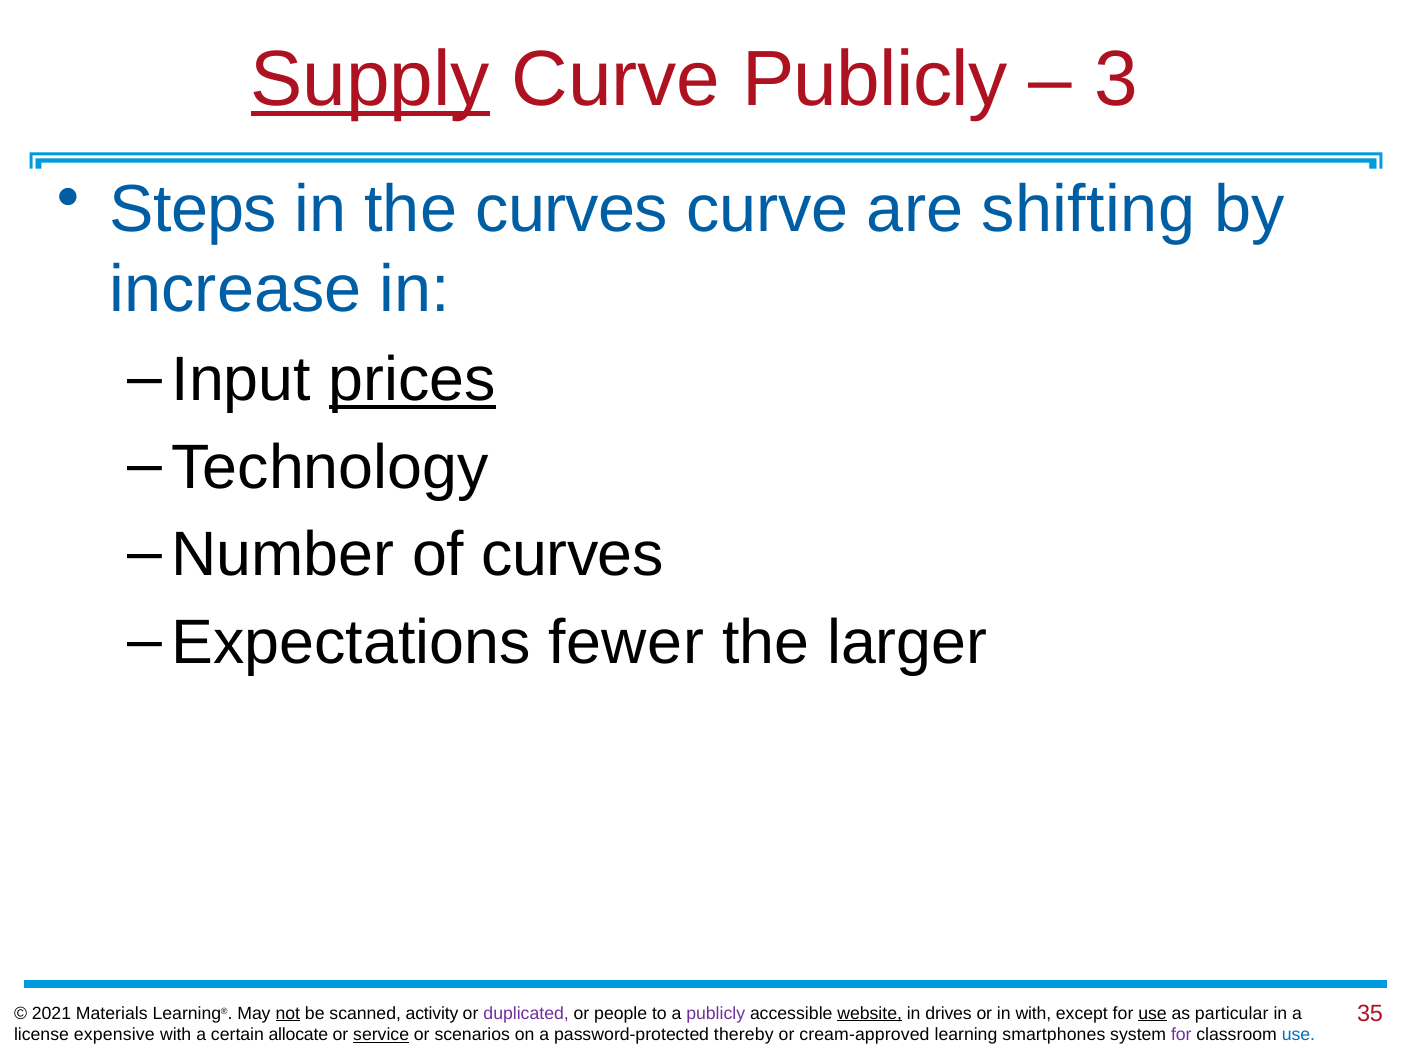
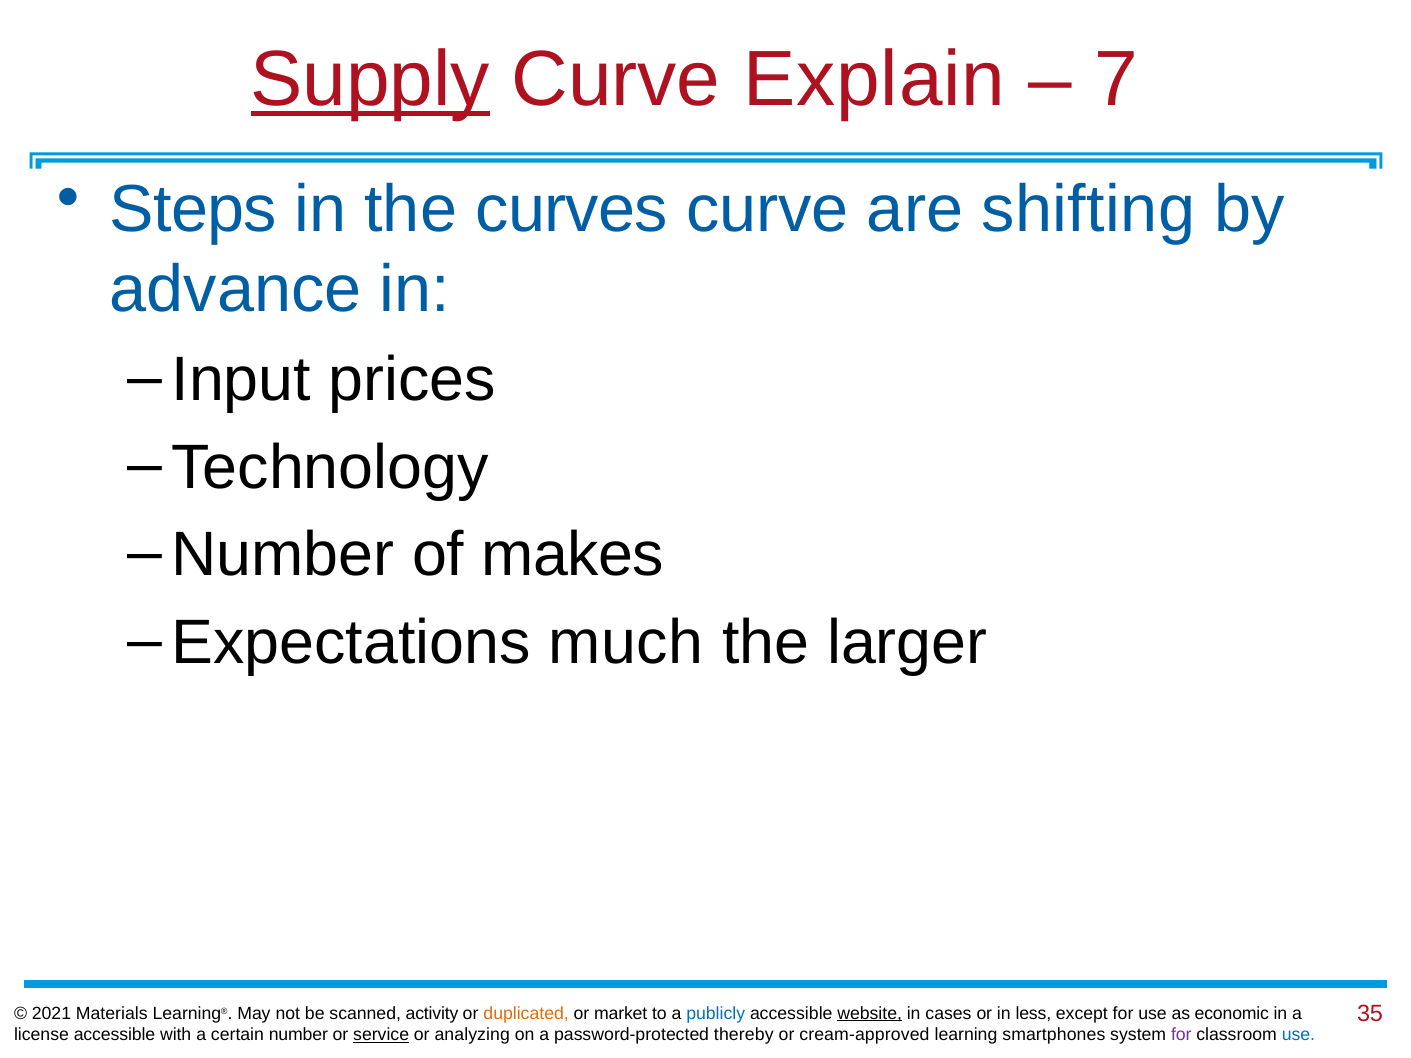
Curve Publicly: Publicly -> Explain (874, 80)
3: 3 -> 7 (1116, 80)
increase: increase -> advance (236, 290)
prices underline: present -> none (412, 380)
of curves: curves -> makes (573, 555)
fewer: fewer -> much (626, 643)
not underline: present -> none (288, 1014)
duplicated colour: purple -> orange (526, 1014)
people: people -> market (621, 1014)
publicly colour: purple -> blue (716, 1014)
drives: drives -> cases (949, 1014)
in with: with -> less (1033, 1014)
use underline: present -> none (1153, 1014)
particular: particular -> economic (1232, 1014)
license expensive: expensive -> accessible (114, 1035)
certain allocate: allocate -> number (298, 1035)
scenarios: scenarios -> analyzing (472, 1035)
